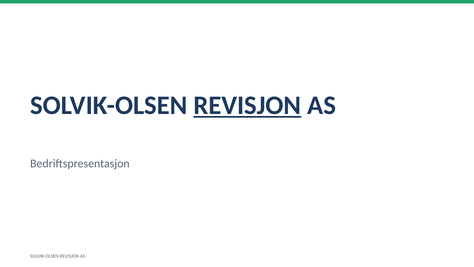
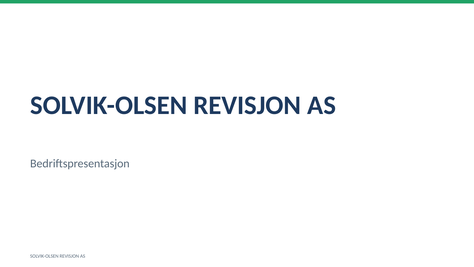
REVISJON underline: present -> none (247, 105)
